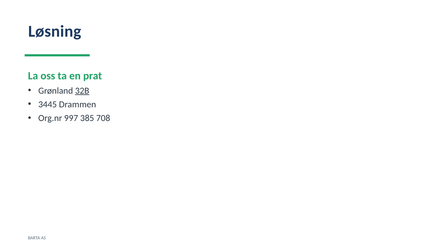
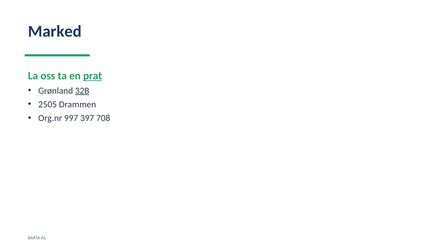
Løsning: Løsning -> Marked (55, 31)
prat underline: none -> present (93, 76)
3445: 3445 -> 2505 (48, 104)
385: 385 -> 397 (87, 118)
